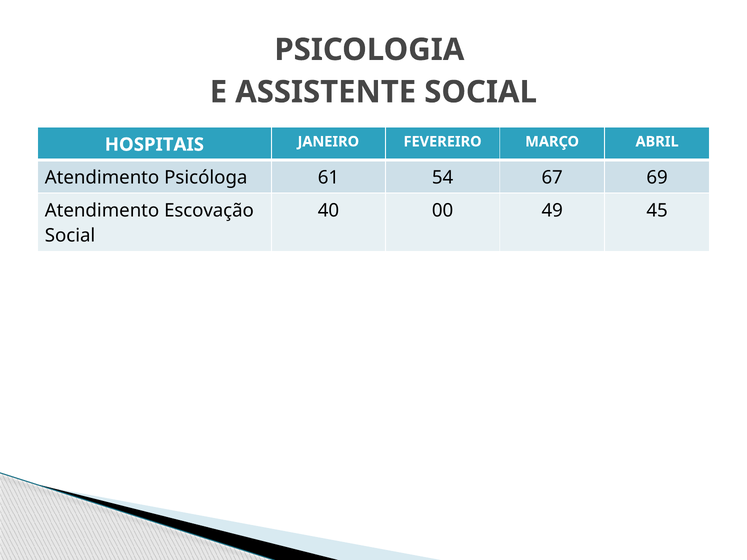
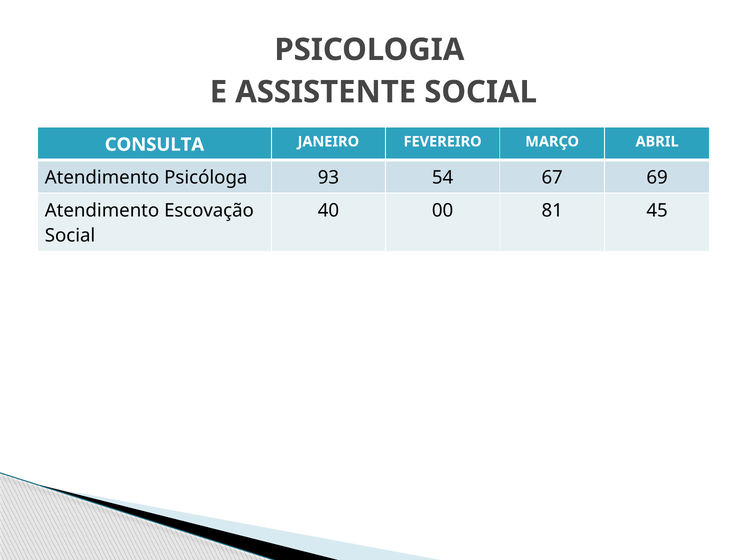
HOSPITAIS: HOSPITAIS -> CONSULTA (154, 145)
61: 61 -> 93 (328, 178)
49: 49 -> 81 (552, 210)
